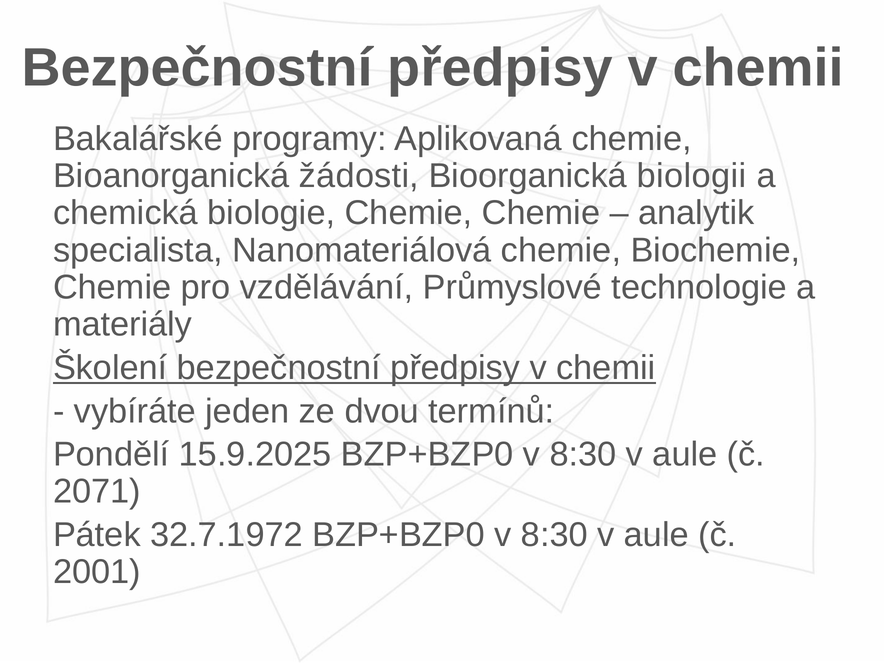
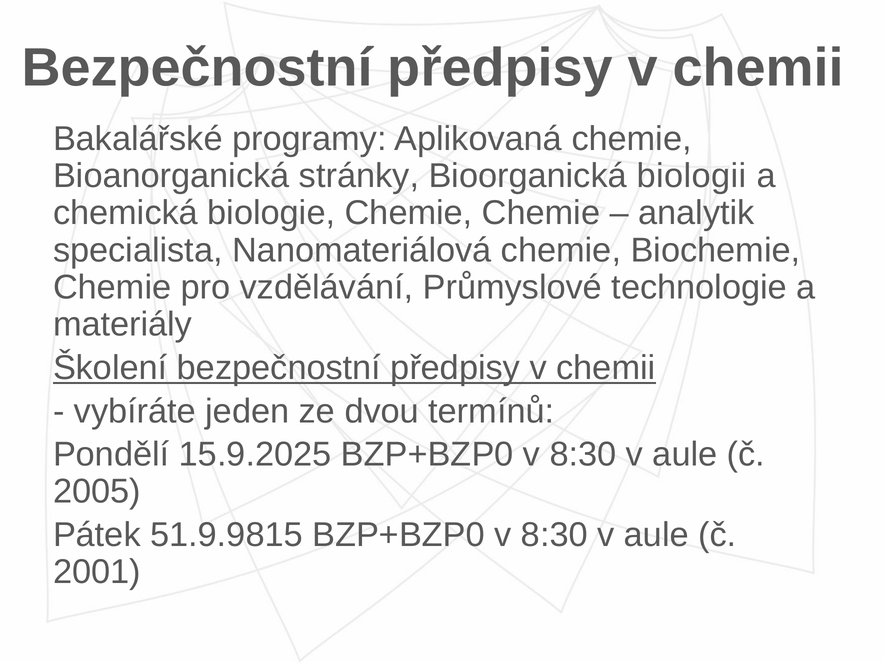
žádosti: žádosti -> stránky (359, 176)
2071: 2071 -> 2005 (97, 492)
32.7.1972: 32.7.1972 -> 51.9.9815 (227, 535)
